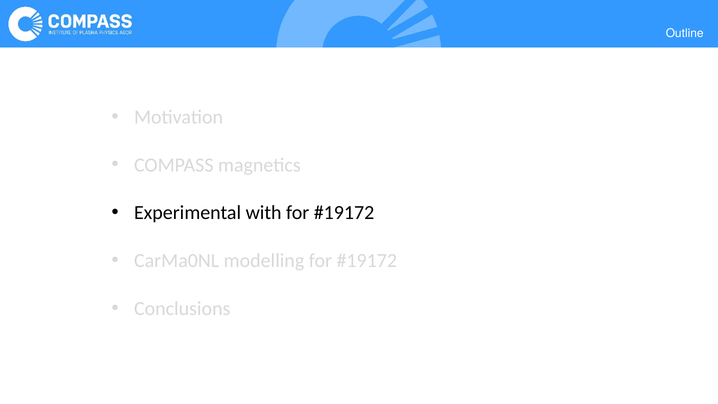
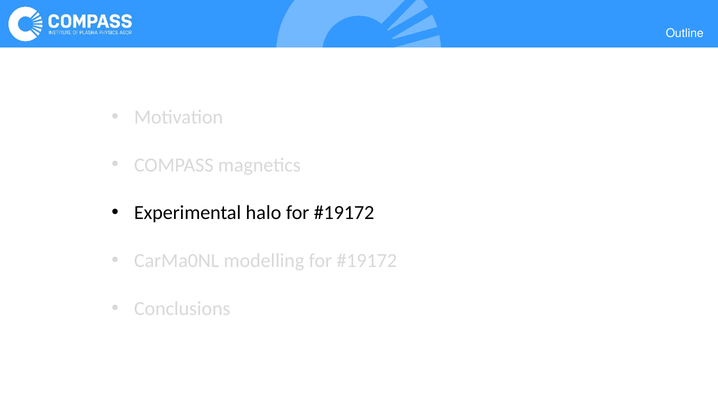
with: with -> halo (263, 213)
